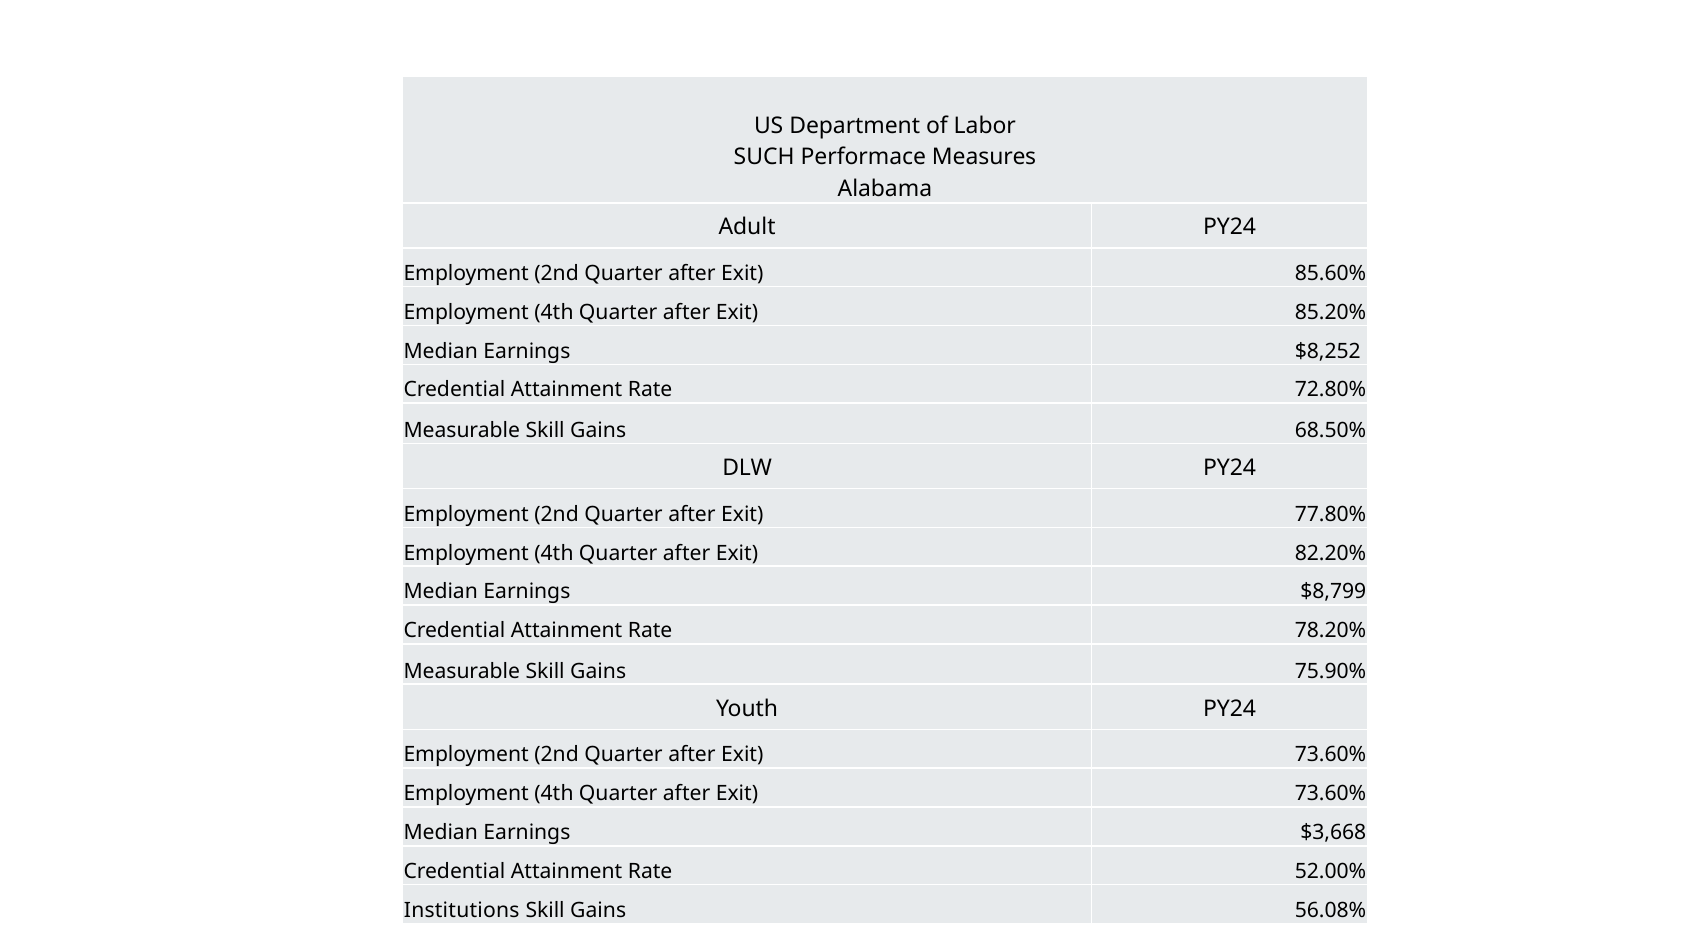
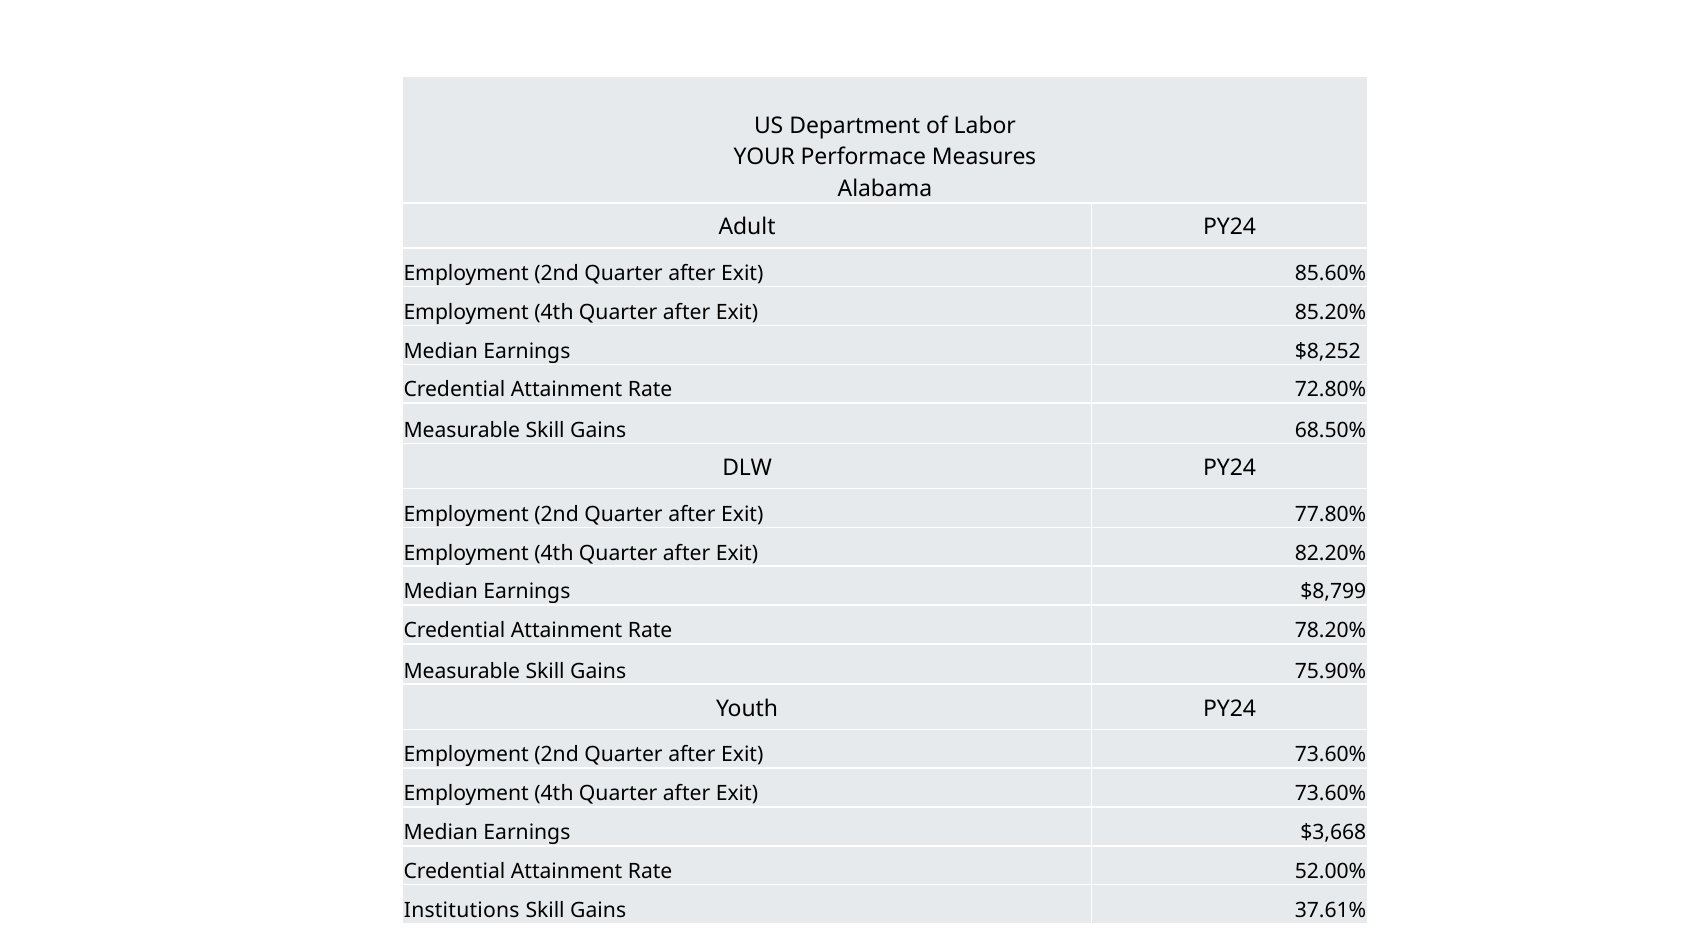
SUCH: SUCH -> YOUR (764, 157)
56.08%: 56.08% -> 37.61% (1331, 911)
